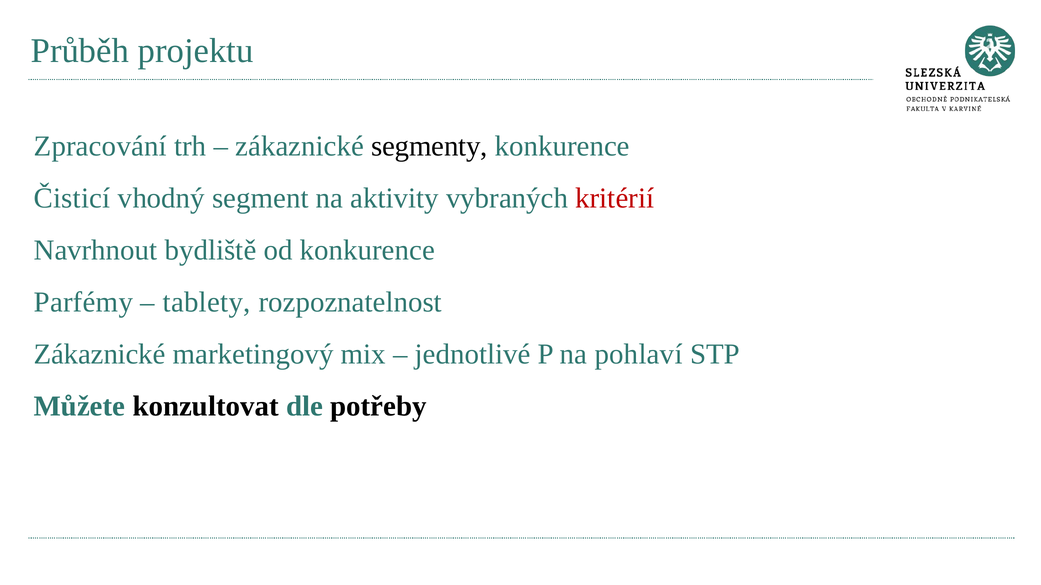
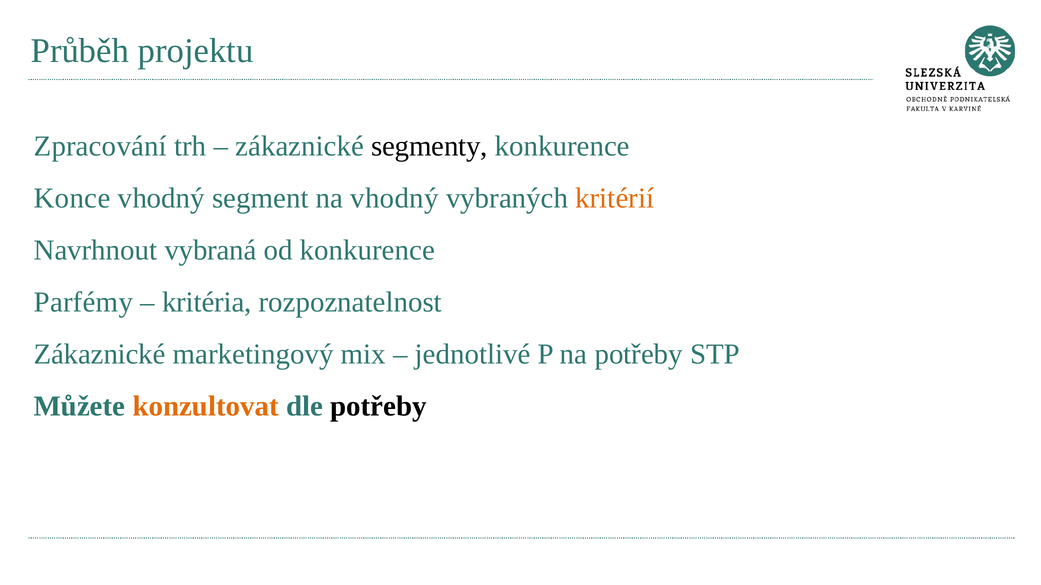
Čisticí: Čisticí -> Konce (72, 198)
na aktivity: aktivity -> vhodný (394, 198)
kritérií colour: red -> orange (615, 198)
bydliště: bydliště -> vybraná (211, 250)
tablety: tablety -> kritéria (207, 302)
na pohlaví: pohlaví -> potřeby (639, 354)
konzultovat colour: black -> orange (206, 406)
